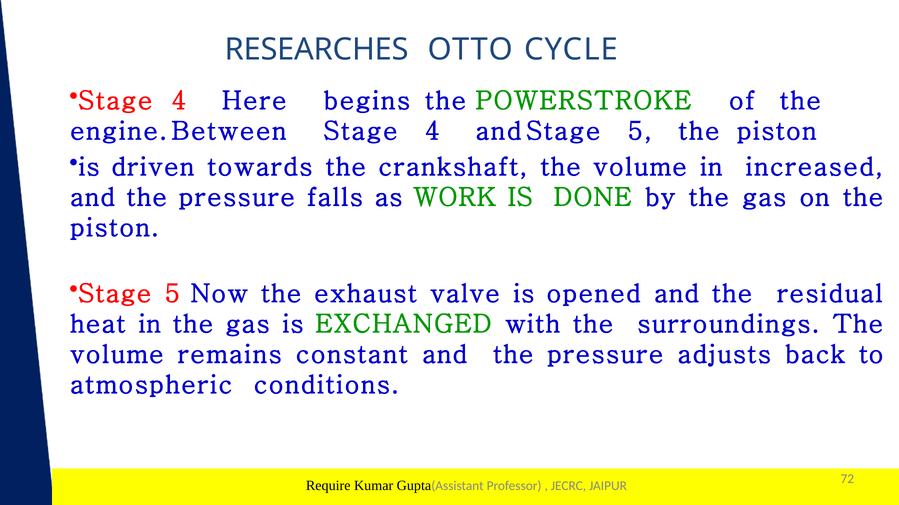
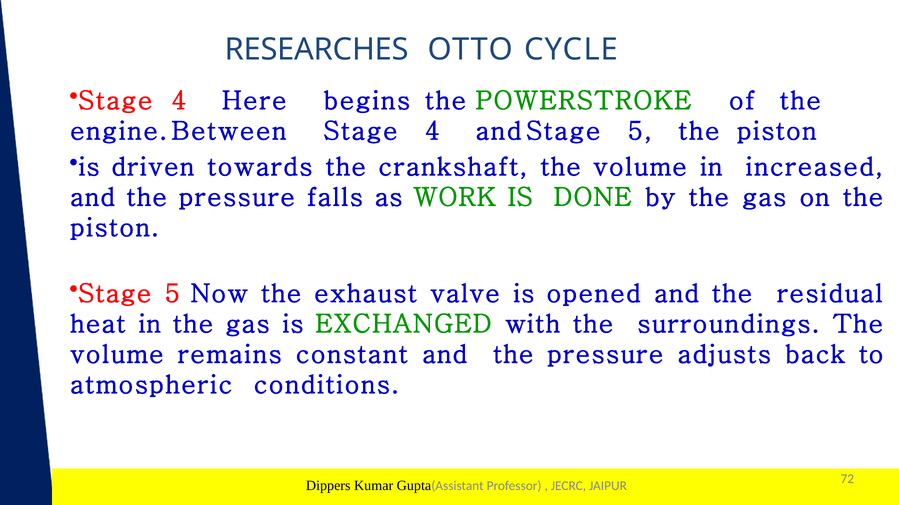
Require: Require -> Dippers (328, 486)
